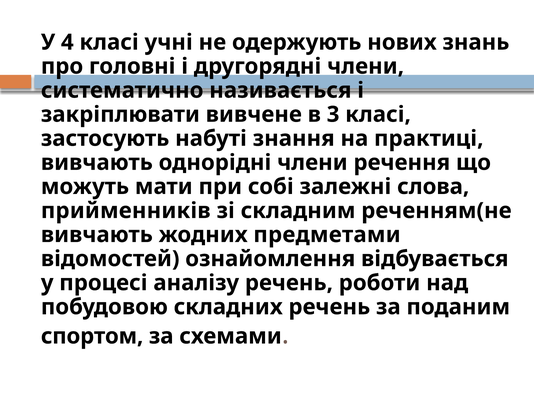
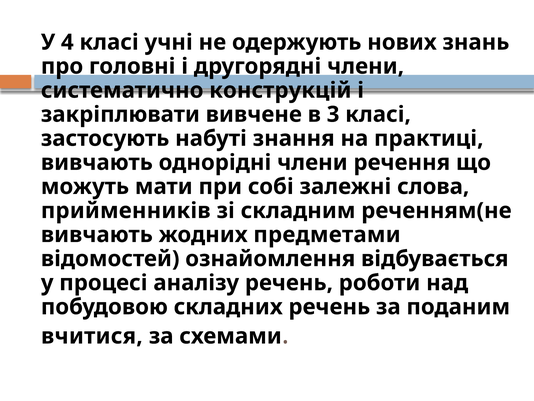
називається: називається -> конструкцій (280, 90)
спортом: спортом -> вчитися (92, 336)
